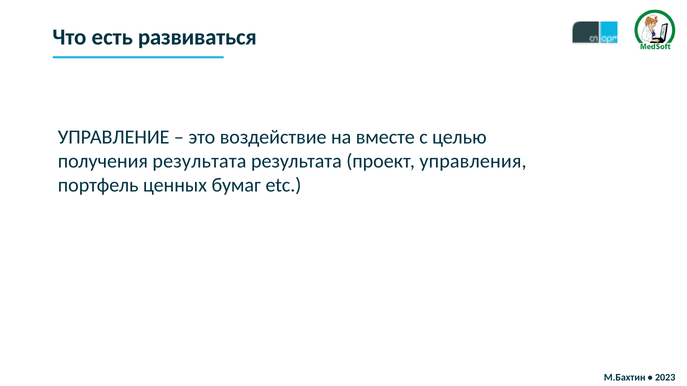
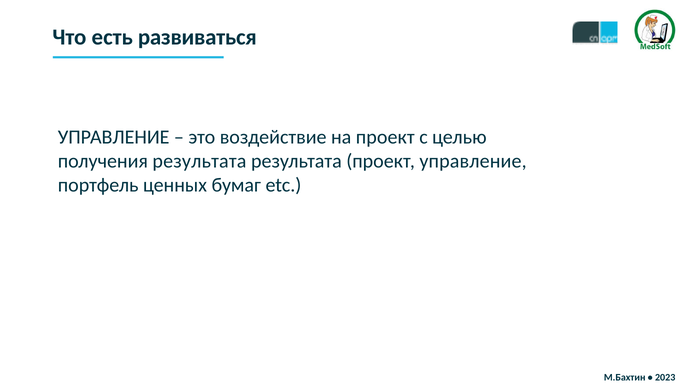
на вместе: вместе -> проект (385, 137)
проект управления: управления -> управление (473, 161)
